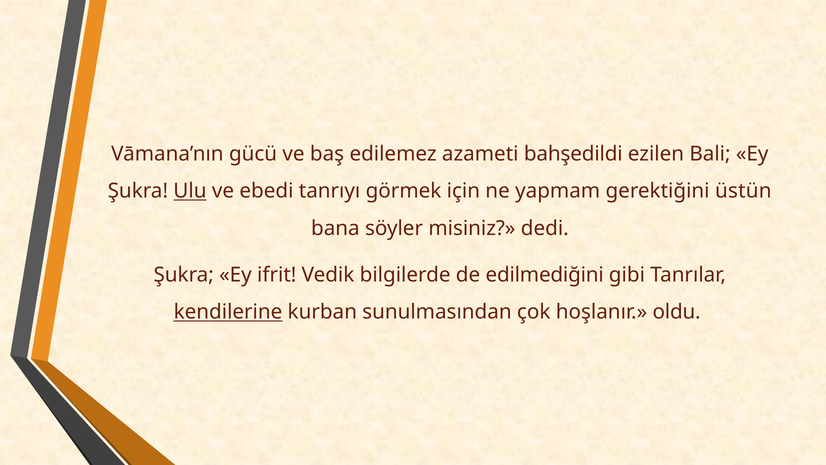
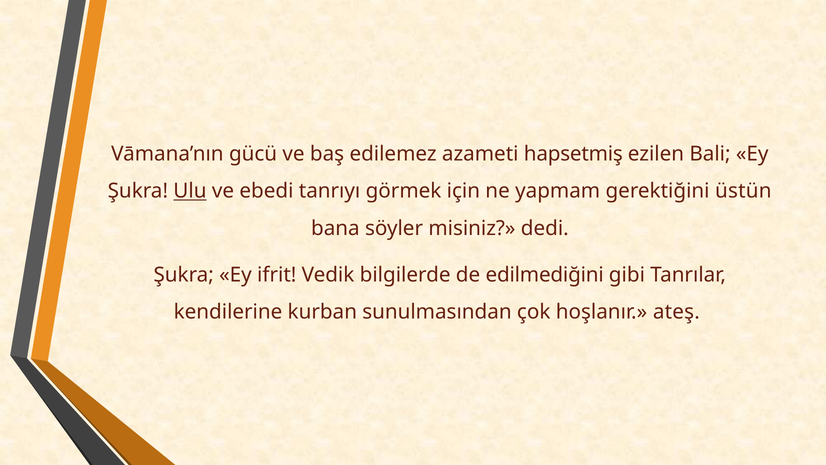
bahşedildi: bahşedildi -> hapsetmiş (573, 154)
kendilerine underline: present -> none (228, 312)
oldu: oldu -> ateş (676, 312)
